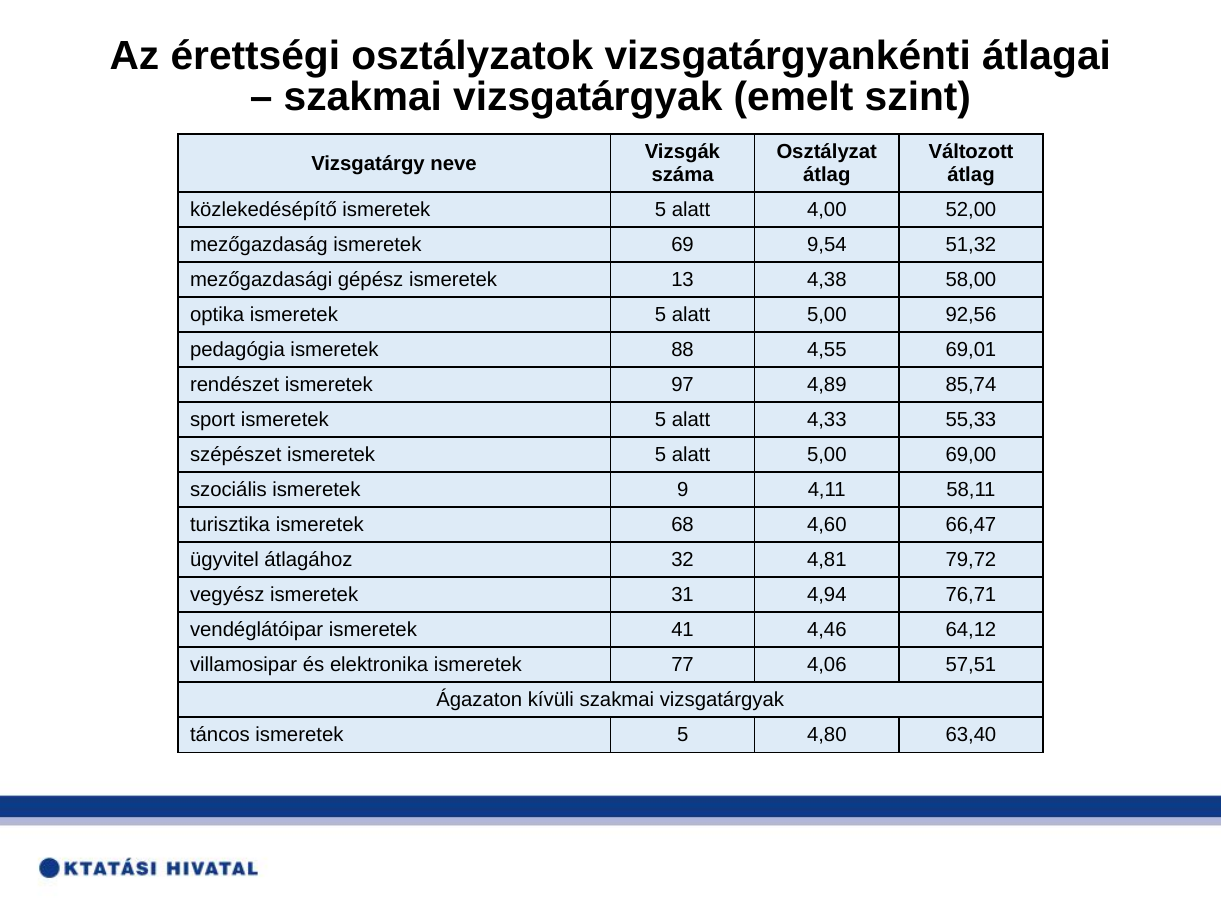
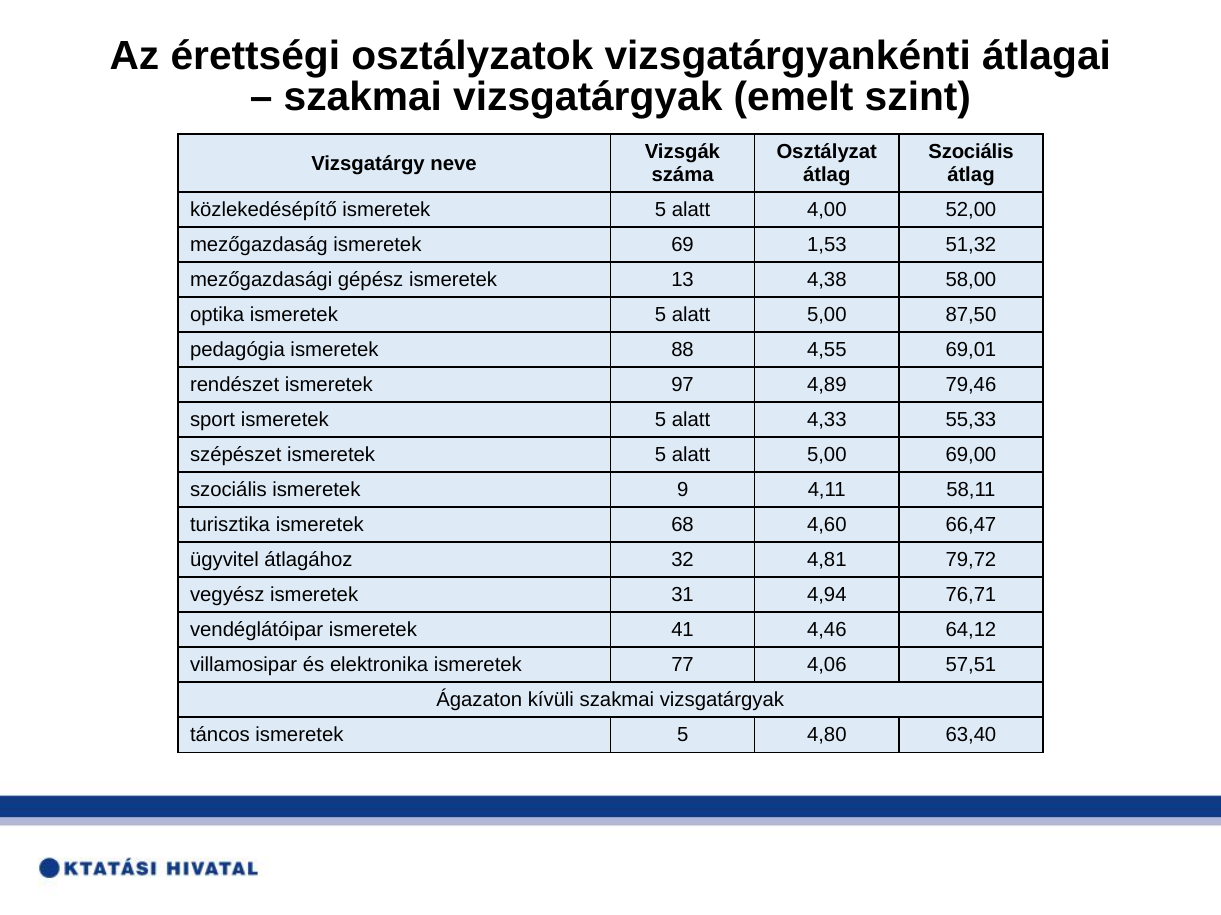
Változott: Változott -> Szociális (971, 152)
9,54: 9,54 -> 1,53 (827, 245)
92,56: 92,56 -> 87,50 (971, 315)
85,74: 85,74 -> 79,46 (971, 385)
